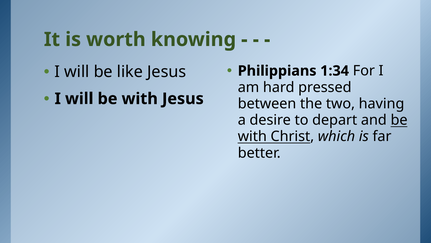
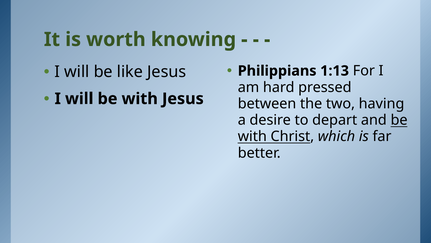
1:34: 1:34 -> 1:13 (335, 71)
